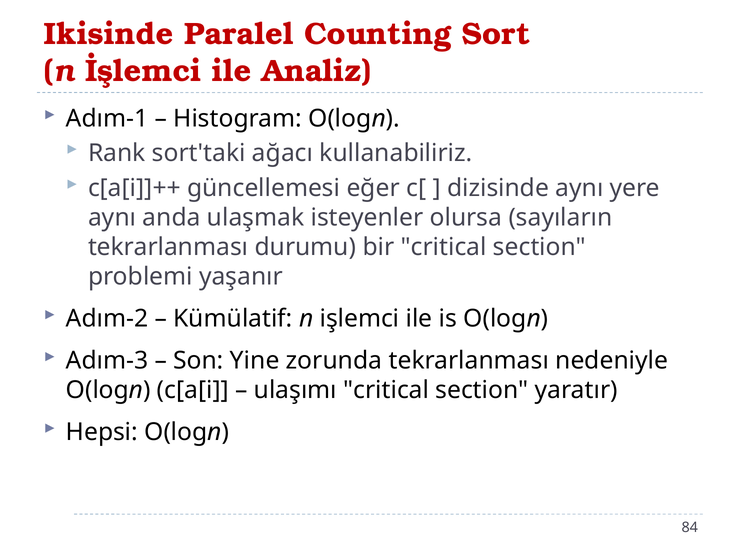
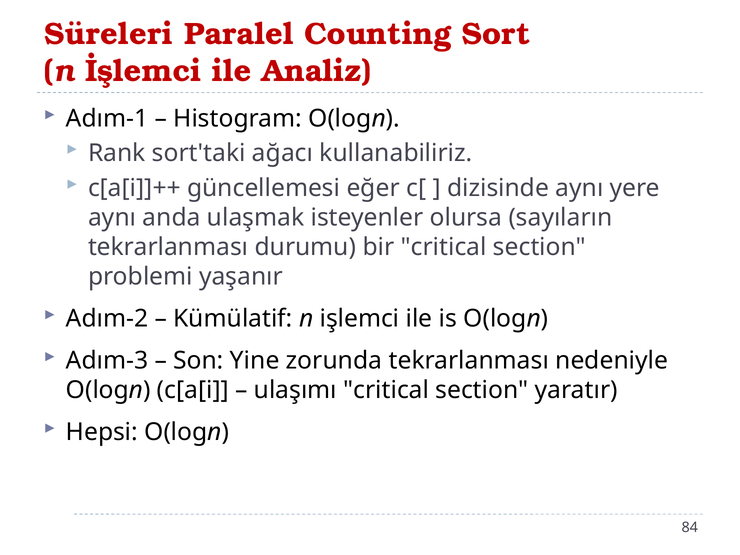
Ikisinde: Ikisinde -> Süreleri (109, 34)
